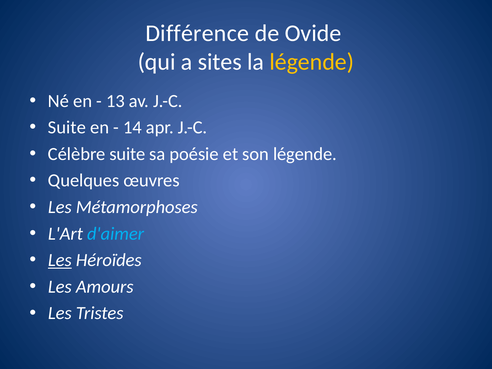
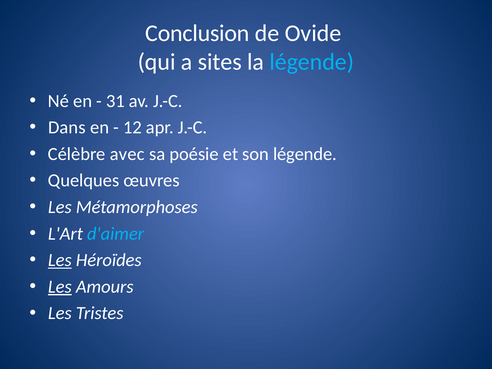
Différence: Différence -> Conclusion (197, 33)
légende colour: yellow -> light blue (312, 62)
13: 13 -> 31 (115, 101)
Suite: Suite -> Dans (67, 127)
14: 14 -> 12 (132, 127)
Célèbre suite: suite -> avec (127, 154)
Les underline: none -> present (60, 287)
